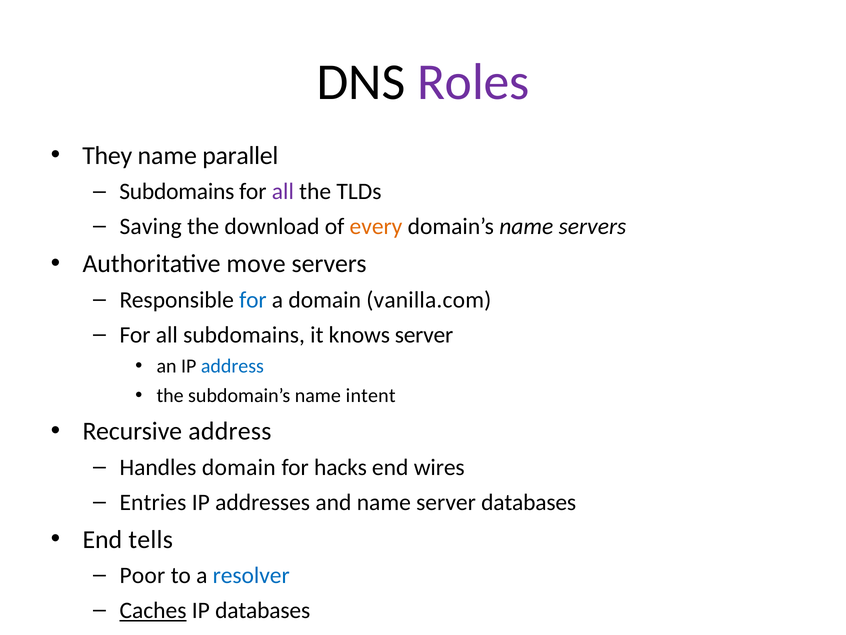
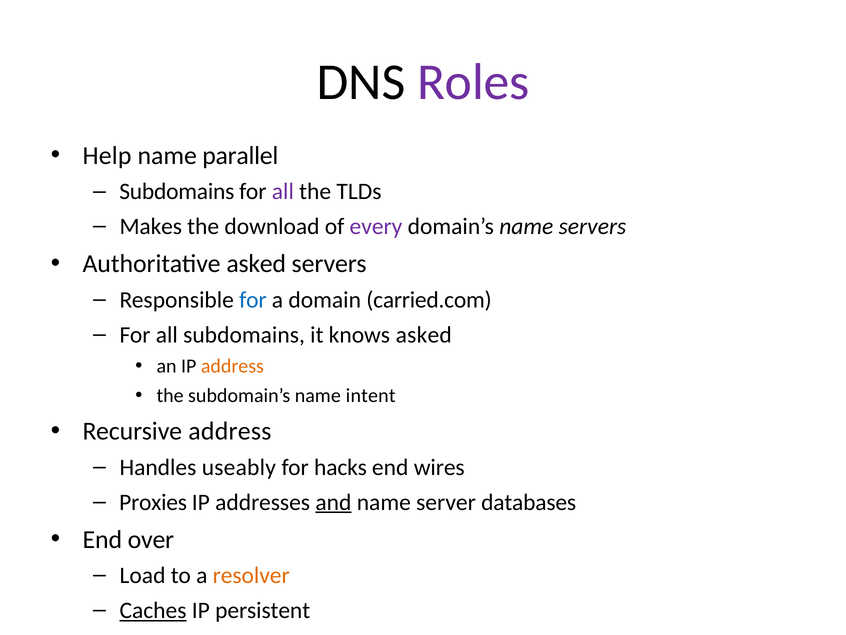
They: They -> Help (107, 156)
Saving: Saving -> Makes (151, 226)
every colour: orange -> purple (376, 226)
Authoritative move: move -> asked (256, 264)
vanilla.com: vanilla.com -> carried.com (429, 300)
knows server: server -> asked (424, 335)
address colour: blue -> orange (232, 366)
Handles domain: domain -> useably (239, 467)
Entries: Entries -> Proxies (153, 502)
and underline: none -> present (333, 502)
tells: tells -> over (151, 539)
Poor: Poor -> Load (142, 575)
resolver colour: blue -> orange (251, 575)
IP databases: databases -> persistent (263, 610)
